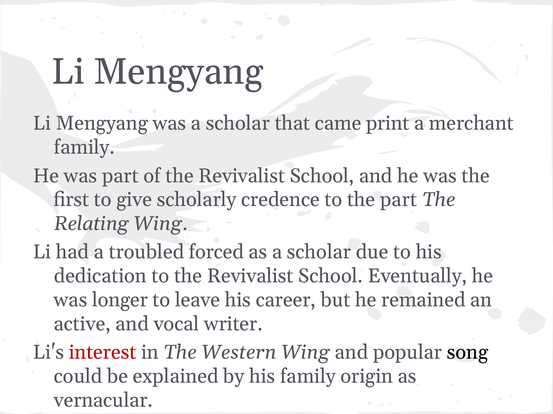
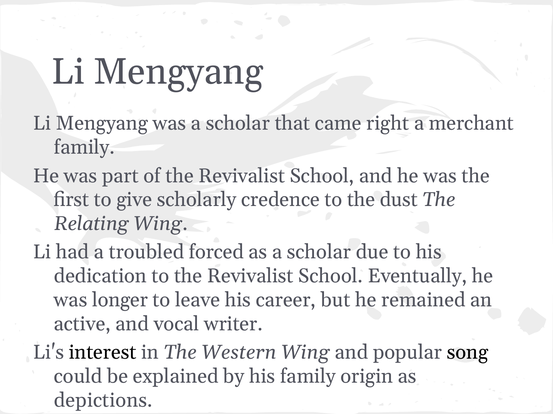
print: print -> right (388, 124)
the part: part -> dust (399, 200)
interest colour: red -> black (103, 353)
vernacular: vernacular -> depictions (103, 401)
